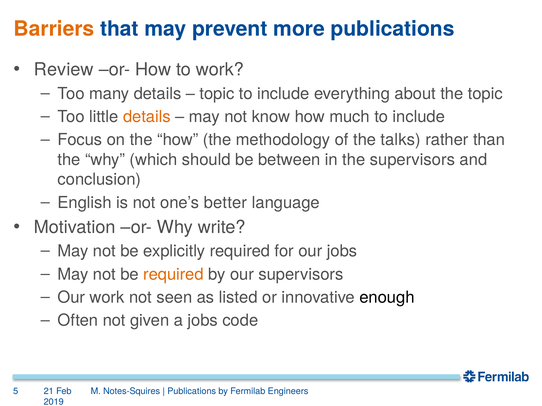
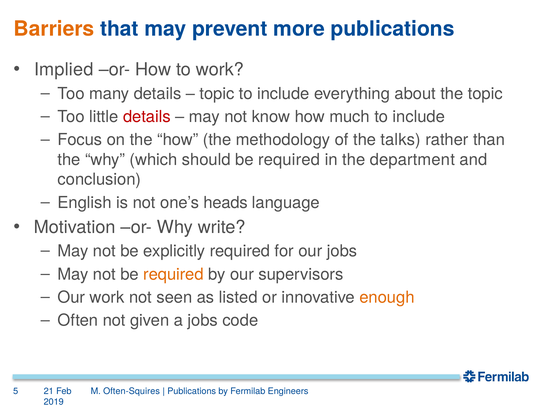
Review: Review -> Implied (64, 70)
details colour: orange -> red (147, 117)
should be between: between -> required (289, 160)
the supervisors: supervisors -> department (412, 160)
better: better -> heads (226, 203)
enough colour: black -> orange (387, 298)
Notes-Squires: Notes-Squires -> Often-Squires (132, 392)
